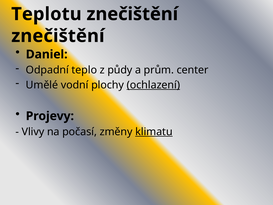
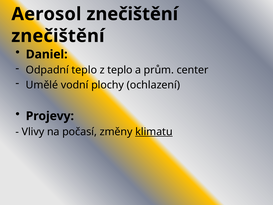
Teplotu: Teplotu -> Aerosol (46, 14)
z půdy: půdy -> teplo (120, 70)
ochlazení underline: present -> none (153, 85)
